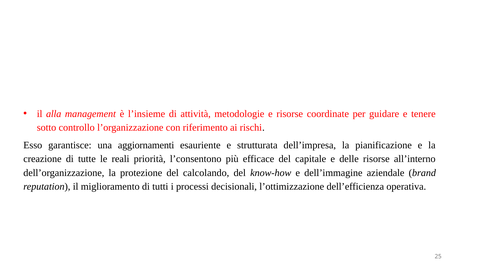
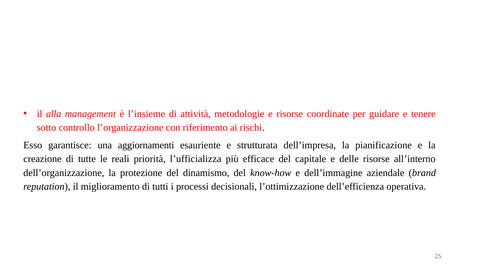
l’consentono: l’consentono -> l’ufficializza (196, 159)
calcolando: calcolando -> dinamismo (206, 173)
